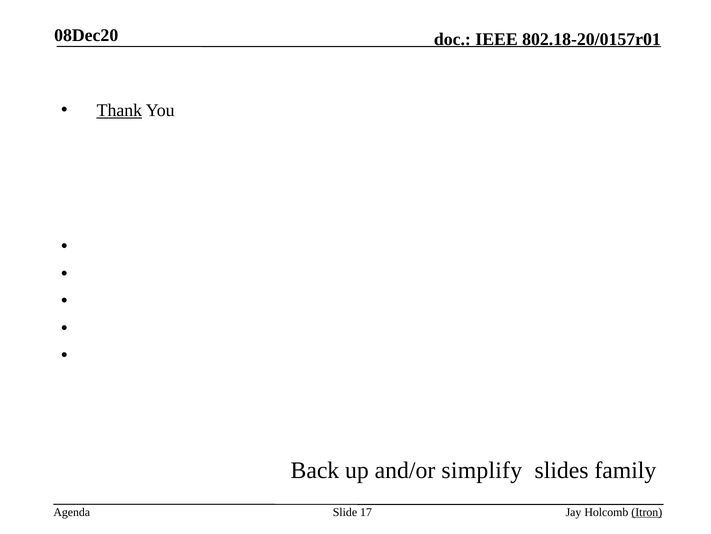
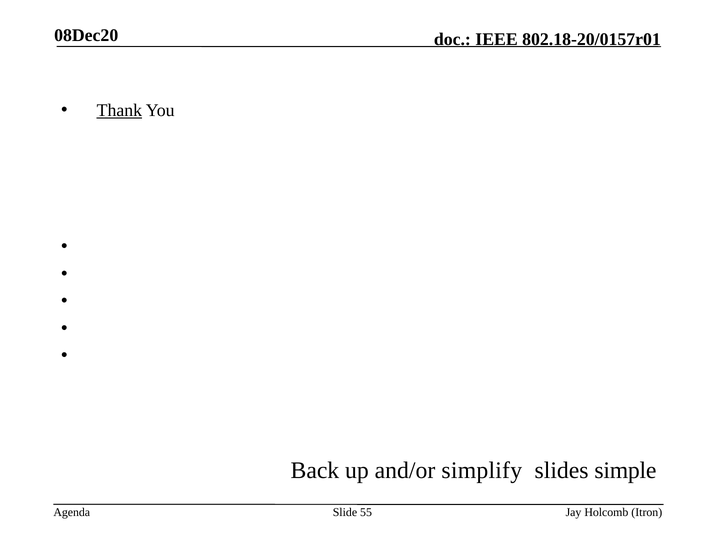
family: family -> simple (625, 470)
17: 17 -> 55 (366, 511)
Itron underline: present -> none (647, 511)
